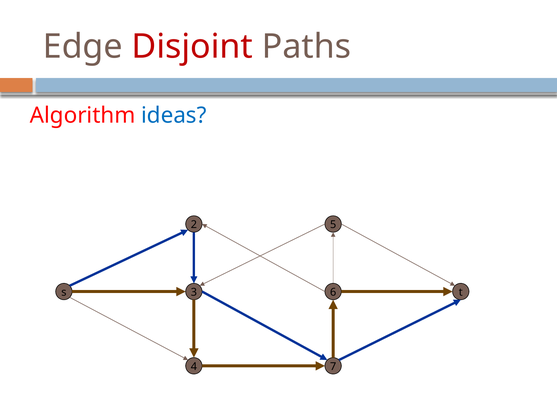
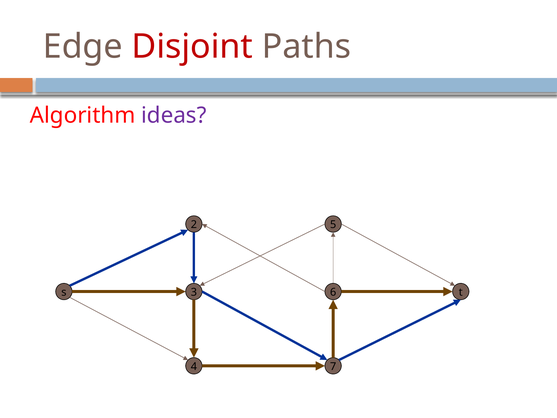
ideas colour: blue -> purple (174, 115)
